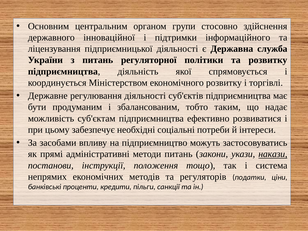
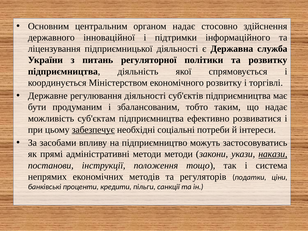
органом групи: групи -> надає (184, 26)
забезпечує underline: none -> present (93, 130)
методи питань: питань -> методи (179, 154)
